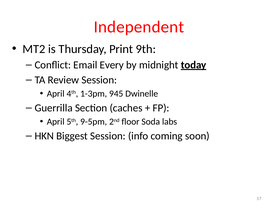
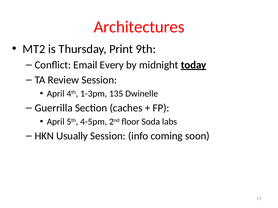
Independent: Independent -> Architectures (139, 27)
945: 945 -> 135 (116, 94)
9-5pm: 9-5pm -> 4-5pm (94, 122)
Biggest: Biggest -> Usually (72, 136)
